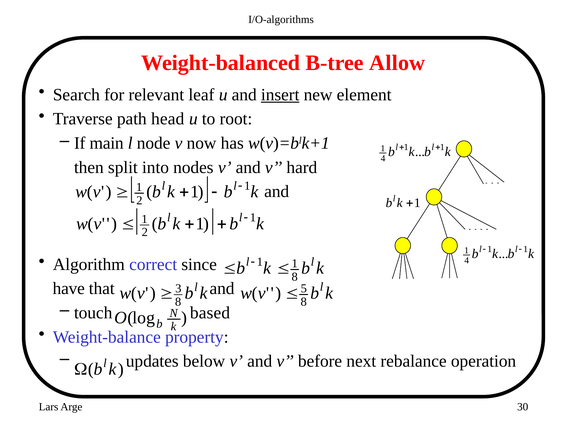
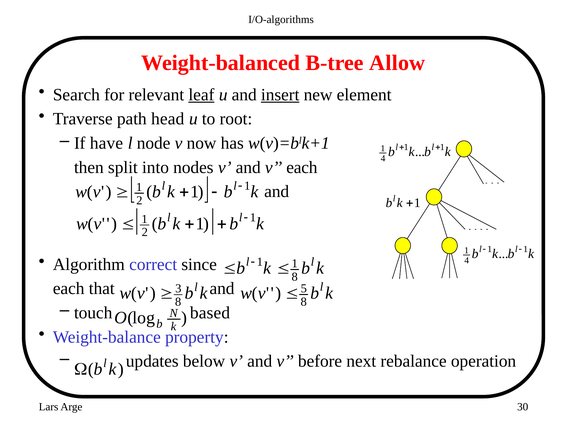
leaf underline: none -> present (201, 95)
main: main -> have (106, 143)
v hard: hard -> each (302, 167)
have: have -> each (69, 289)
